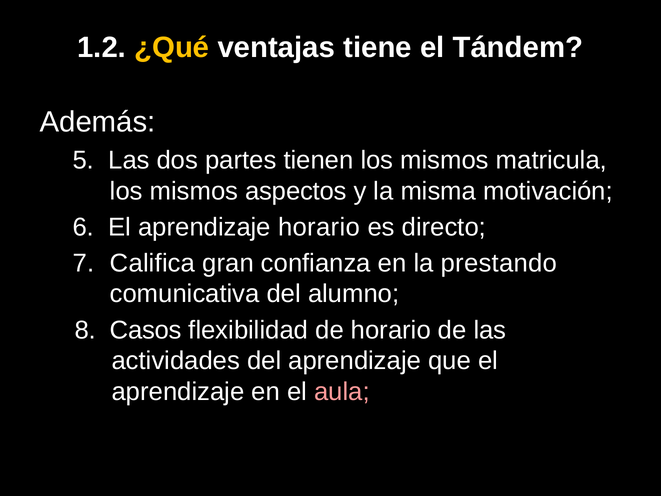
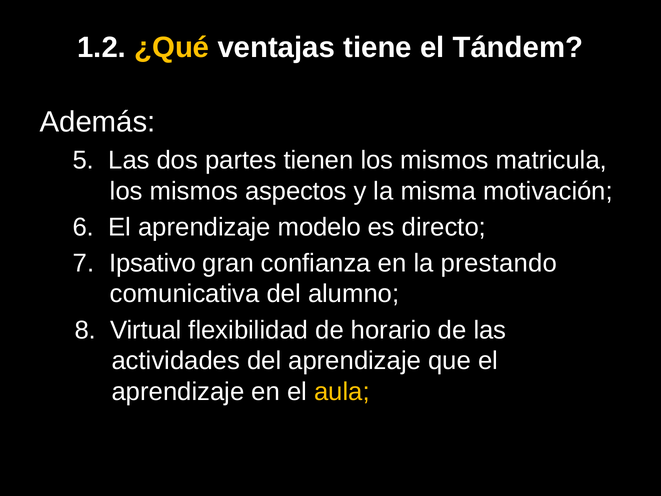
aprendizaje horario: horario -> modelo (319, 227)
Califica: Califica -> Ipsativo (153, 263)
Casos: Casos -> Virtual (146, 330)
aula colour: pink -> yellow (342, 392)
